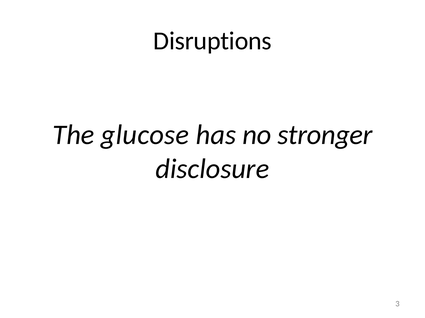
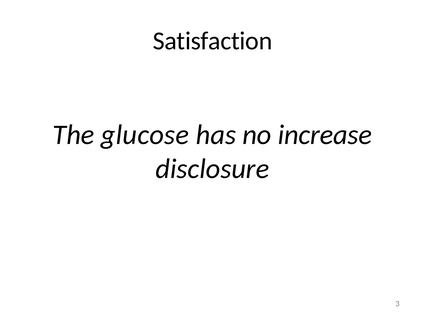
Disruptions: Disruptions -> Satisfaction (213, 41)
stronger: stronger -> increase (325, 135)
